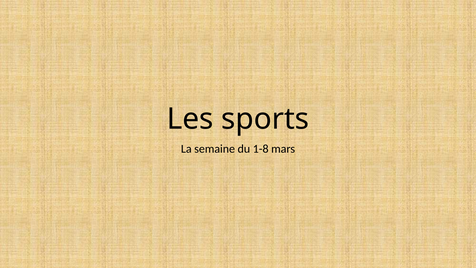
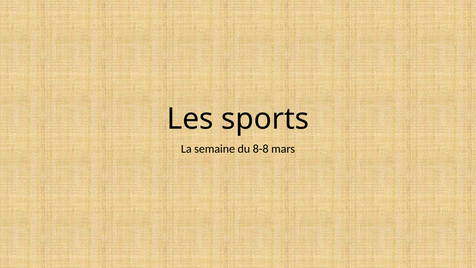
1-8: 1-8 -> 8-8 (261, 149)
